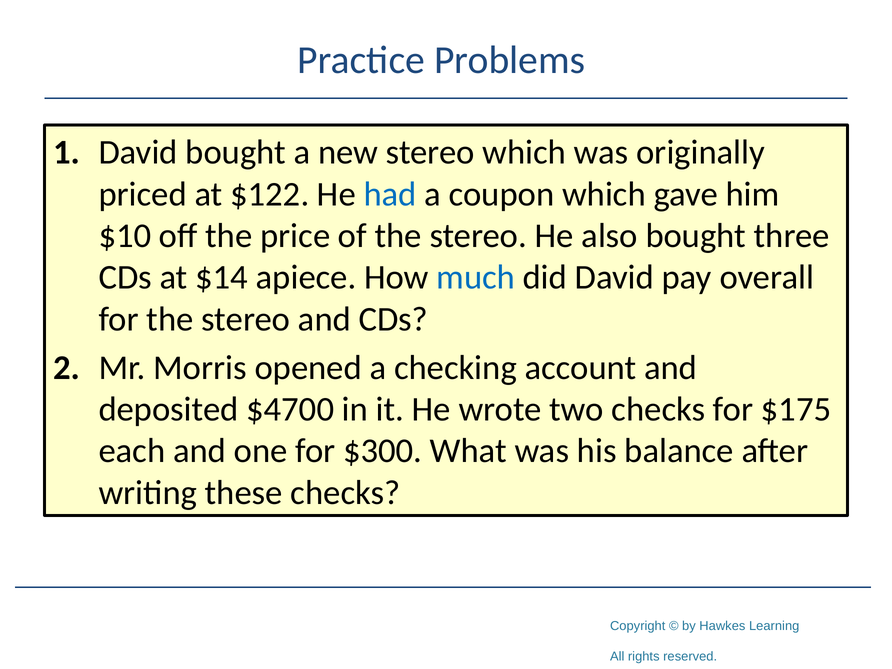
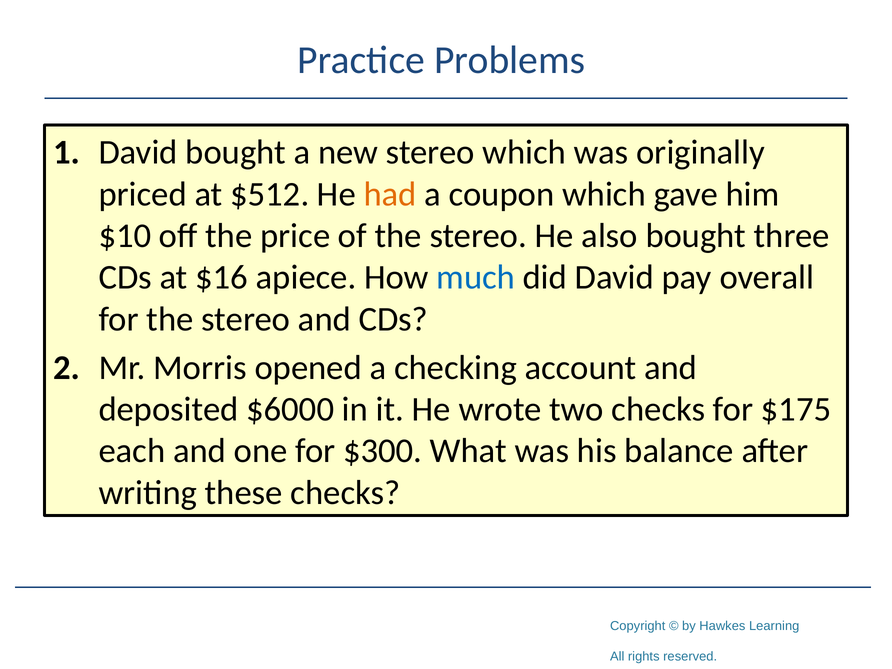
$122: $122 -> $512 (270, 194)
had colour: blue -> orange (390, 194)
$14: $14 -> $16 (222, 277)
$4700: $4700 -> $6000 (290, 409)
